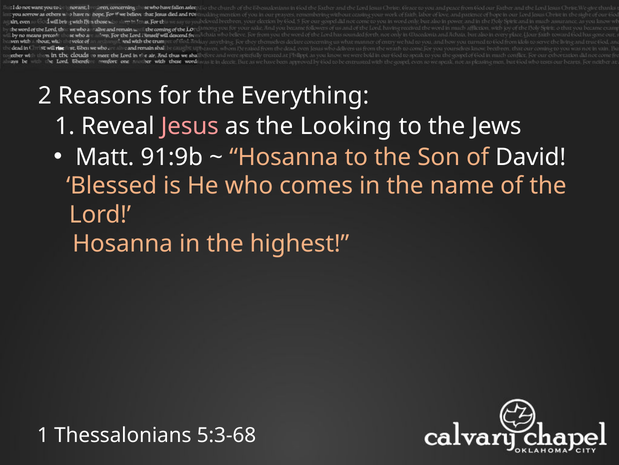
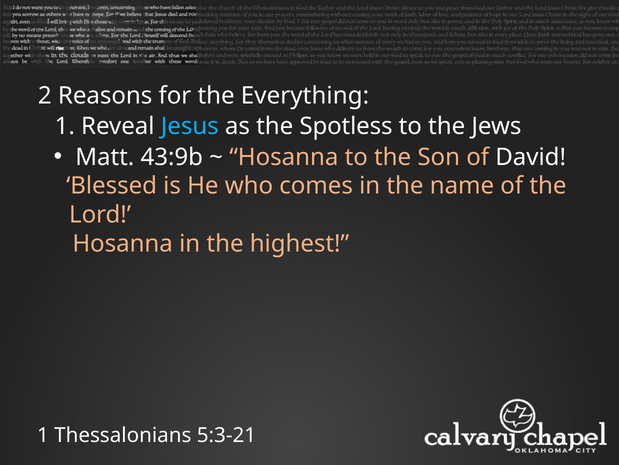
Jesus colour: pink -> light blue (190, 126)
Looking: Looking -> Spotless (346, 126)
91:9b: 91:9b -> 43:9b (172, 157)
5:3-68: 5:3-68 -> 5:3-21 (226, 435)
